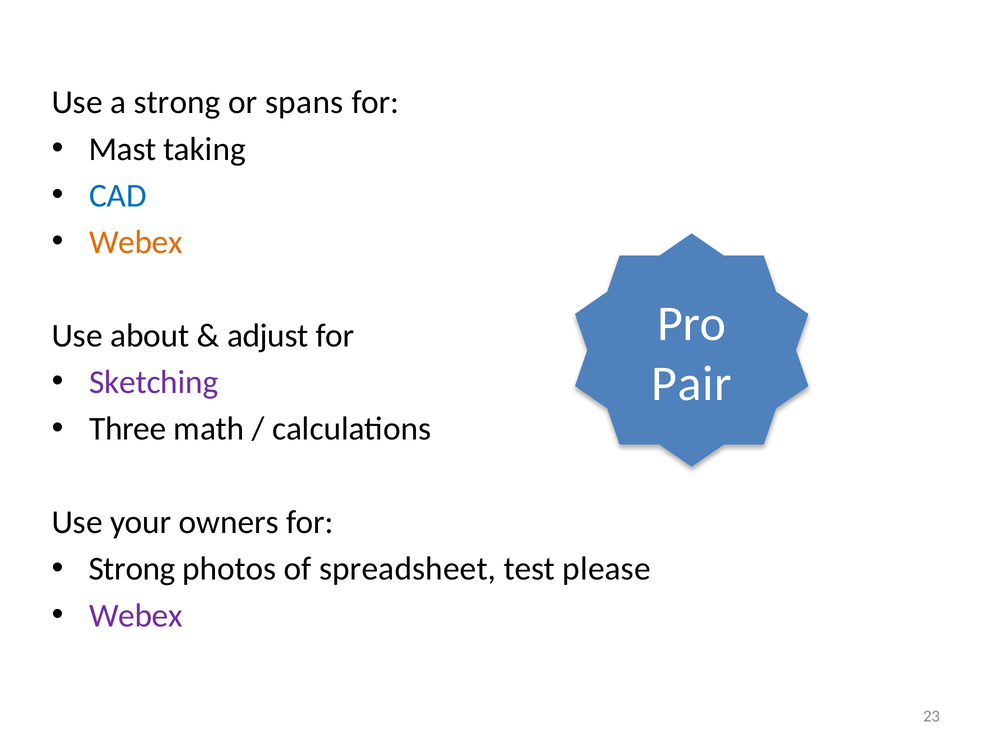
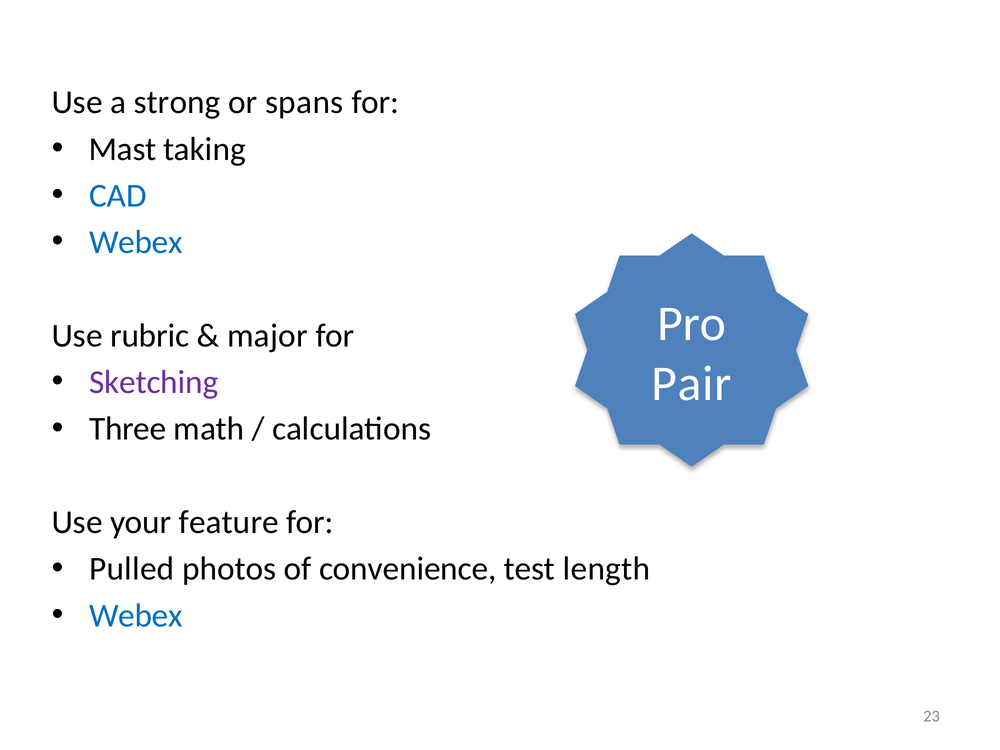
Webex colour: orange -> blue (136, 242)
about: about -> rubric (150, 336)
adjust: adjust -> major (267, 336)
owners: owners -> feature (229, 522)
Strong: Strong -> Pulled (132, 569)
spreadsheet: spreadsheet -> convenience (408, 569)
please: please -> length (607, 569)
Webex colour: purple -> blue (136, 616)
